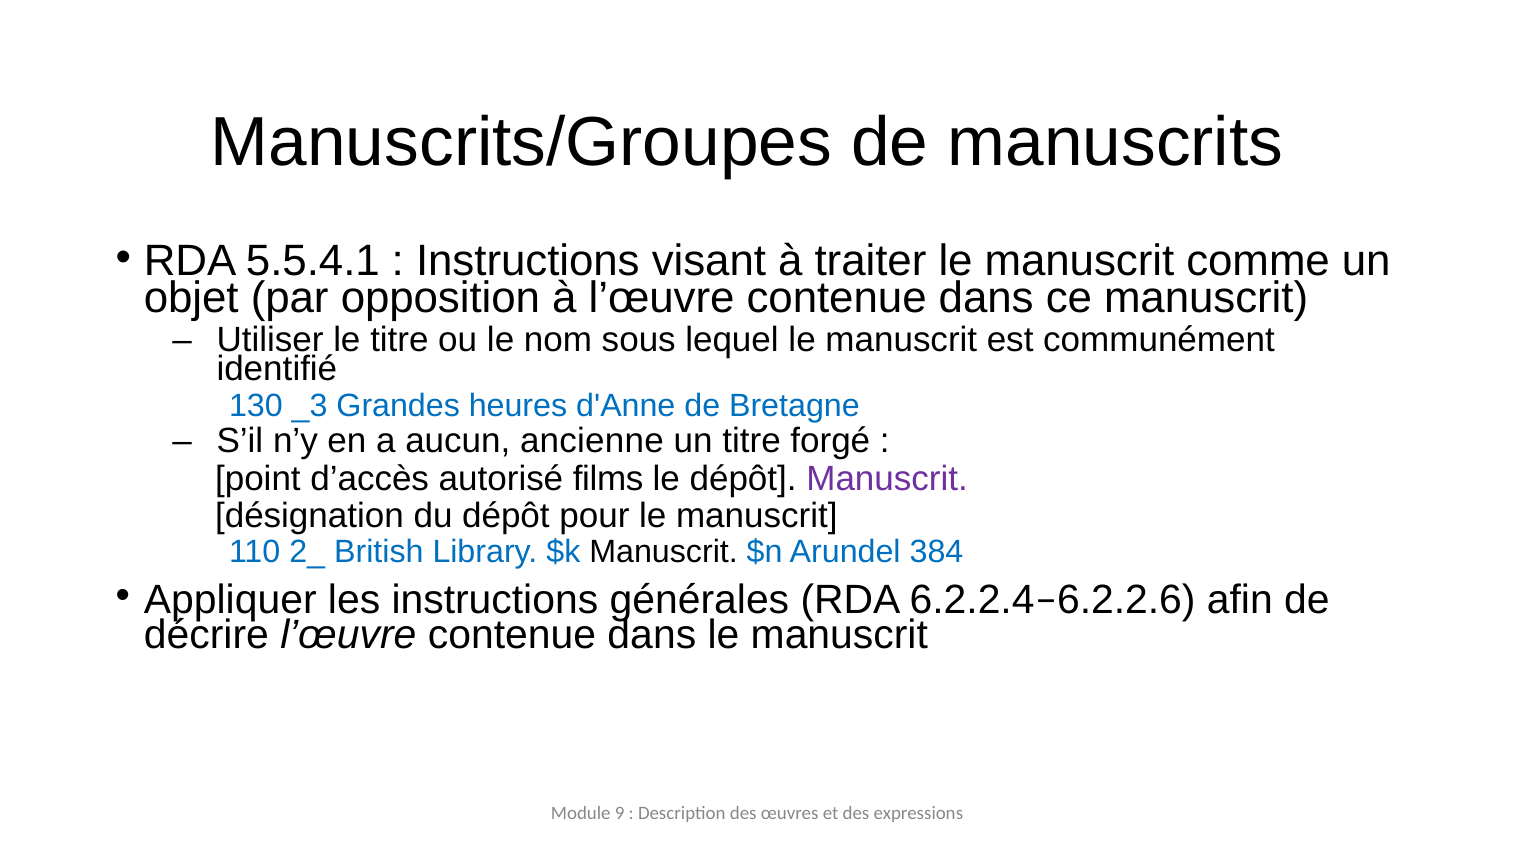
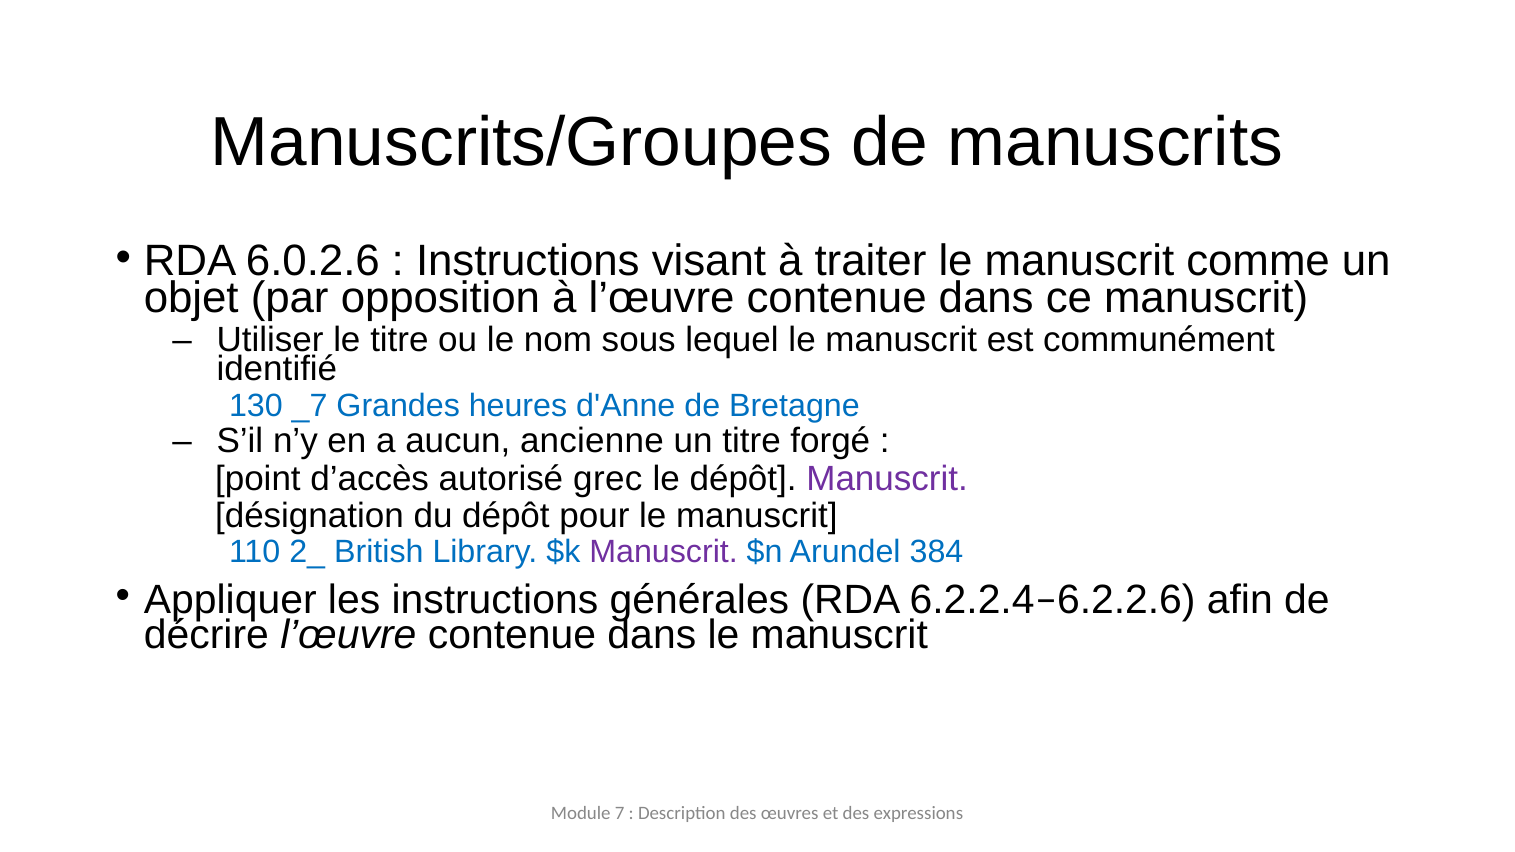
5.5.4.1: 5.5.4.1 -> 6.0.2.6 (313, 261)
_3: _3 -> _7 (310, 406)
films: films -> grec (608, 479)
Manuscrit colour: black -> purple (664, 552)
9: 9 -> 7 (620, 814)
